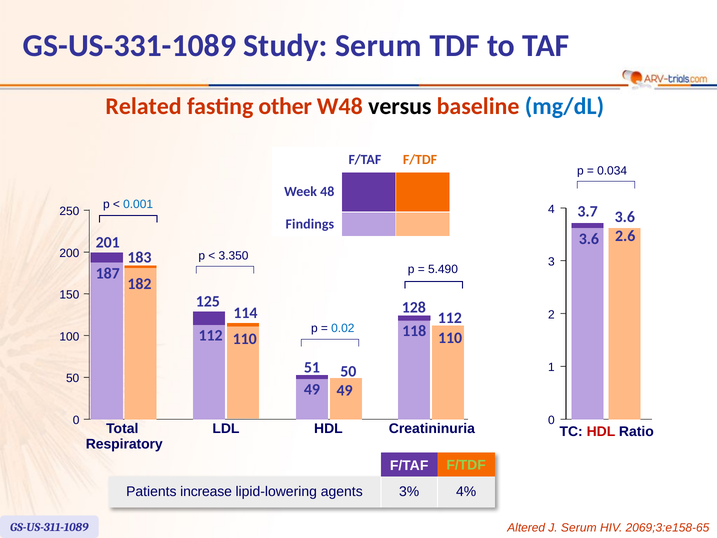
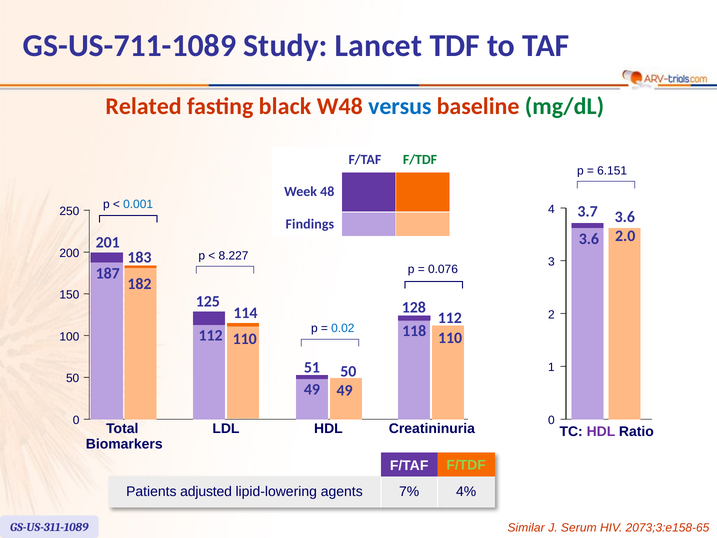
GS-US-331-1089: GS-US-331-1089 -> GS-US-711-1089 (130, 46)
Study Serum: Serum -> Lancet (379, 46)
other: other -> black (285, 106)
versus colour: black -> blue (400, 106)
mg/dL colour: blue -> green (564, 106)
F/TDF colour: orange -> green (420, 159)
0.034: 0.034 -> 6.151 (612, 171)
2.6: 2.6 -> 2.0 (625, 236)
3.350: 3.350 -> 8.227 (234, 256)
5.490: 5.490 -> 0.076 (443, 269)
HDL colour: red -> purple (601, 431)
Respiratory: Respiratory -> Biomarkers (124, 444)
increase: increase -> adjusted (206, 491)
3%: 3% -> 7% (409, 491)
Altered: Altered -> Similar (526, 527)
2069;3:e158-65: 2069;3:e158-65 -> 2073;3:e158-65 (668, 527)
